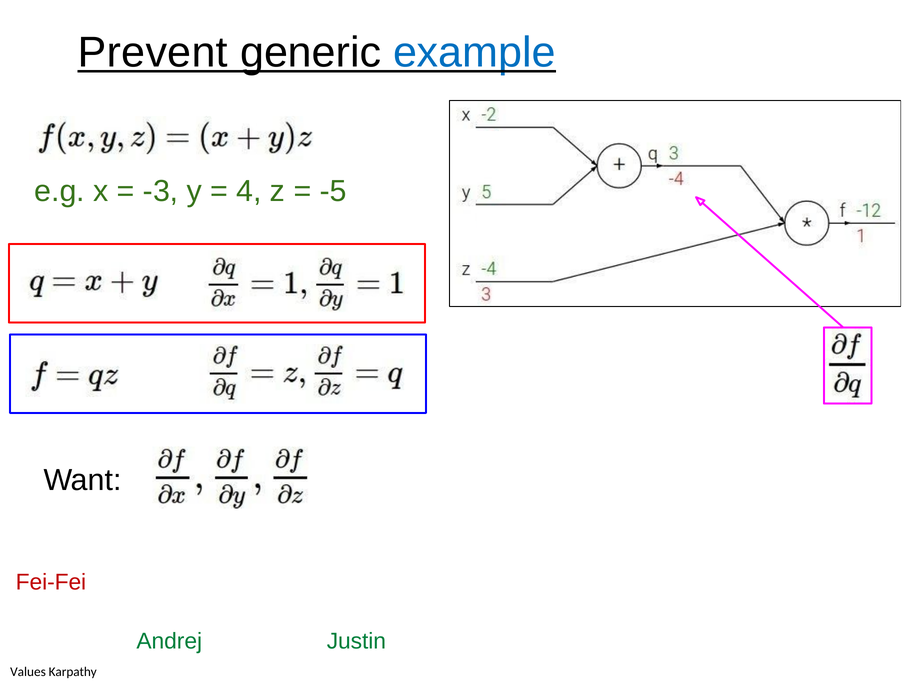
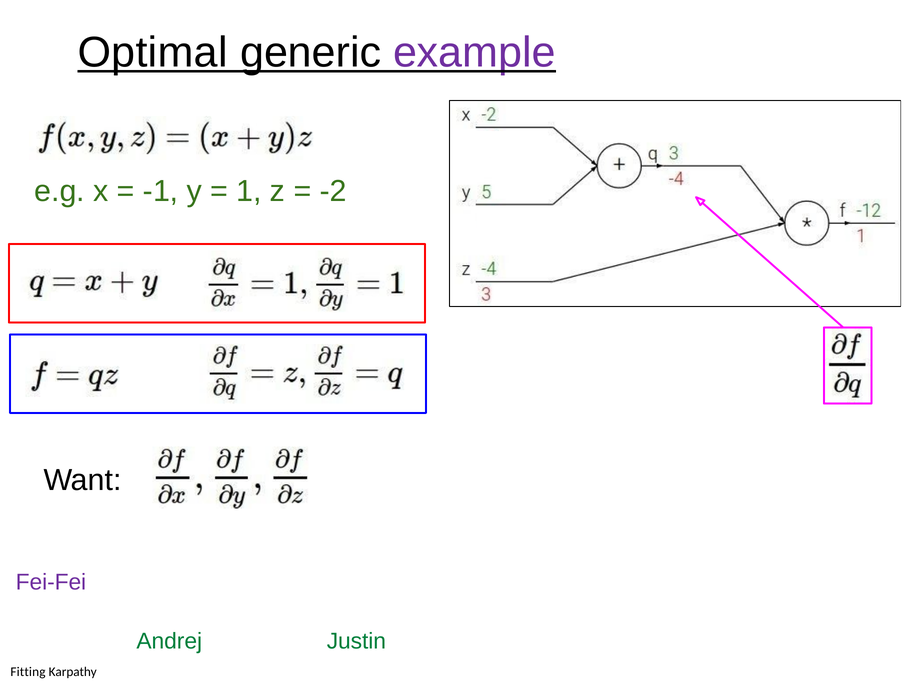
Prevent: Prevent -> Optimal (153, 52)
example colour: blue -> purple (474, 52)
-3: -3 -> -1 (161, 191)
4: 4 -> 1 (249, 191)
-5: -5 -> -2 (333, 191)
Fei-Fei colour: red -> purple (51, 583)
Values: Values -> Fitting (28, 673)
